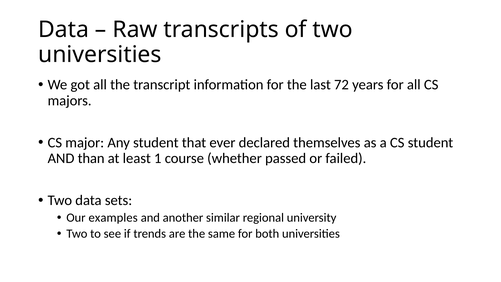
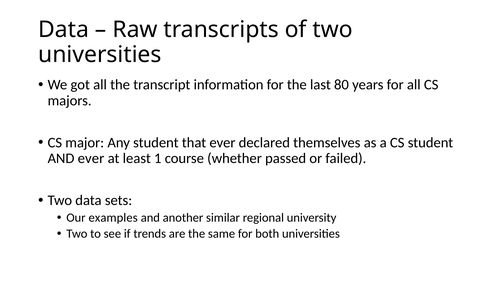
72: 72 -> 80 (341, 85)
AND than: than -> ever (91, 158)
